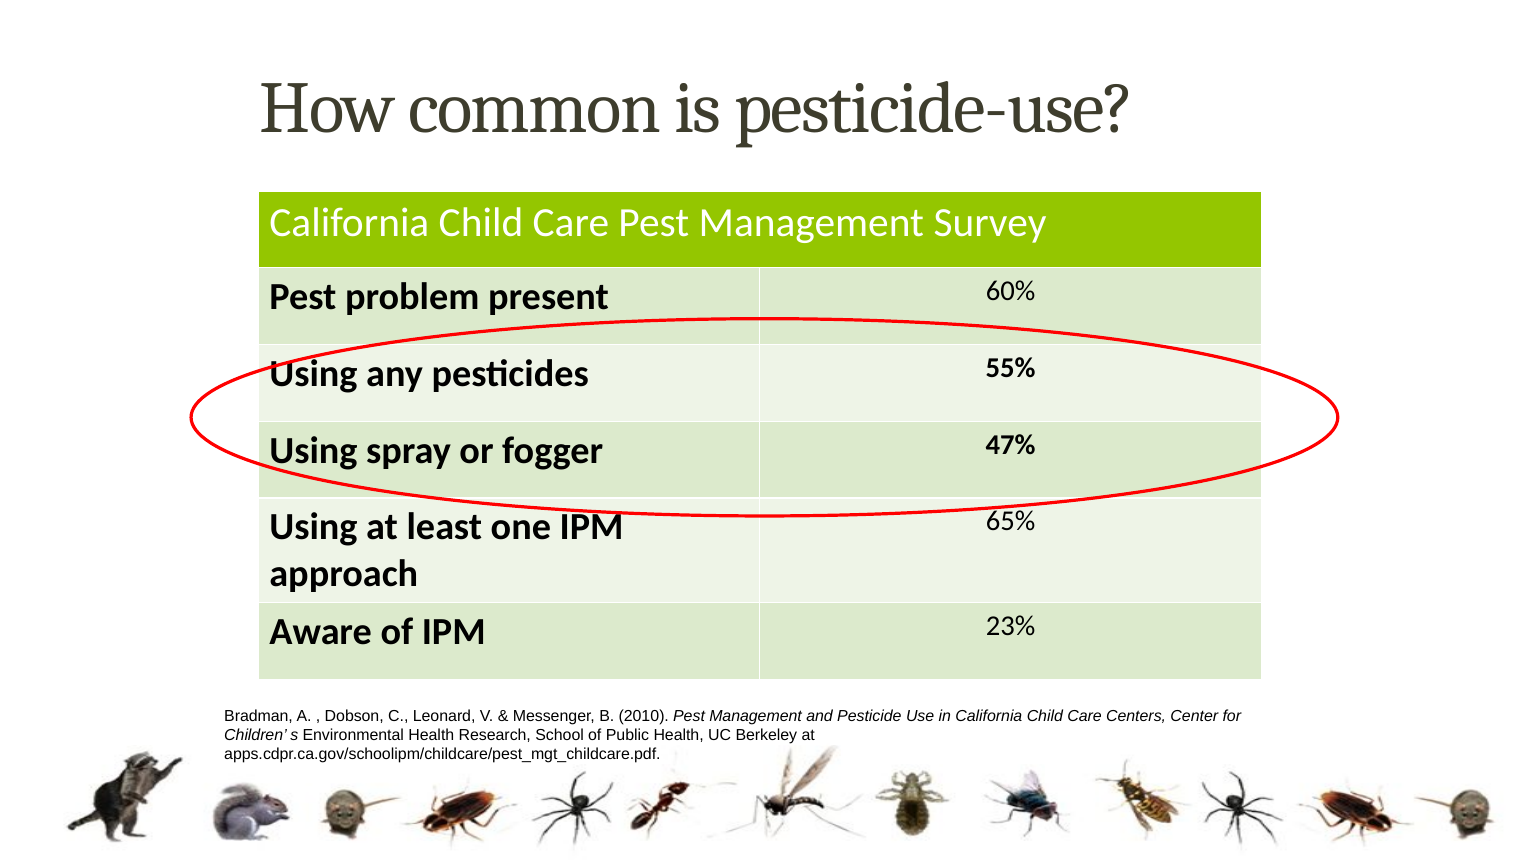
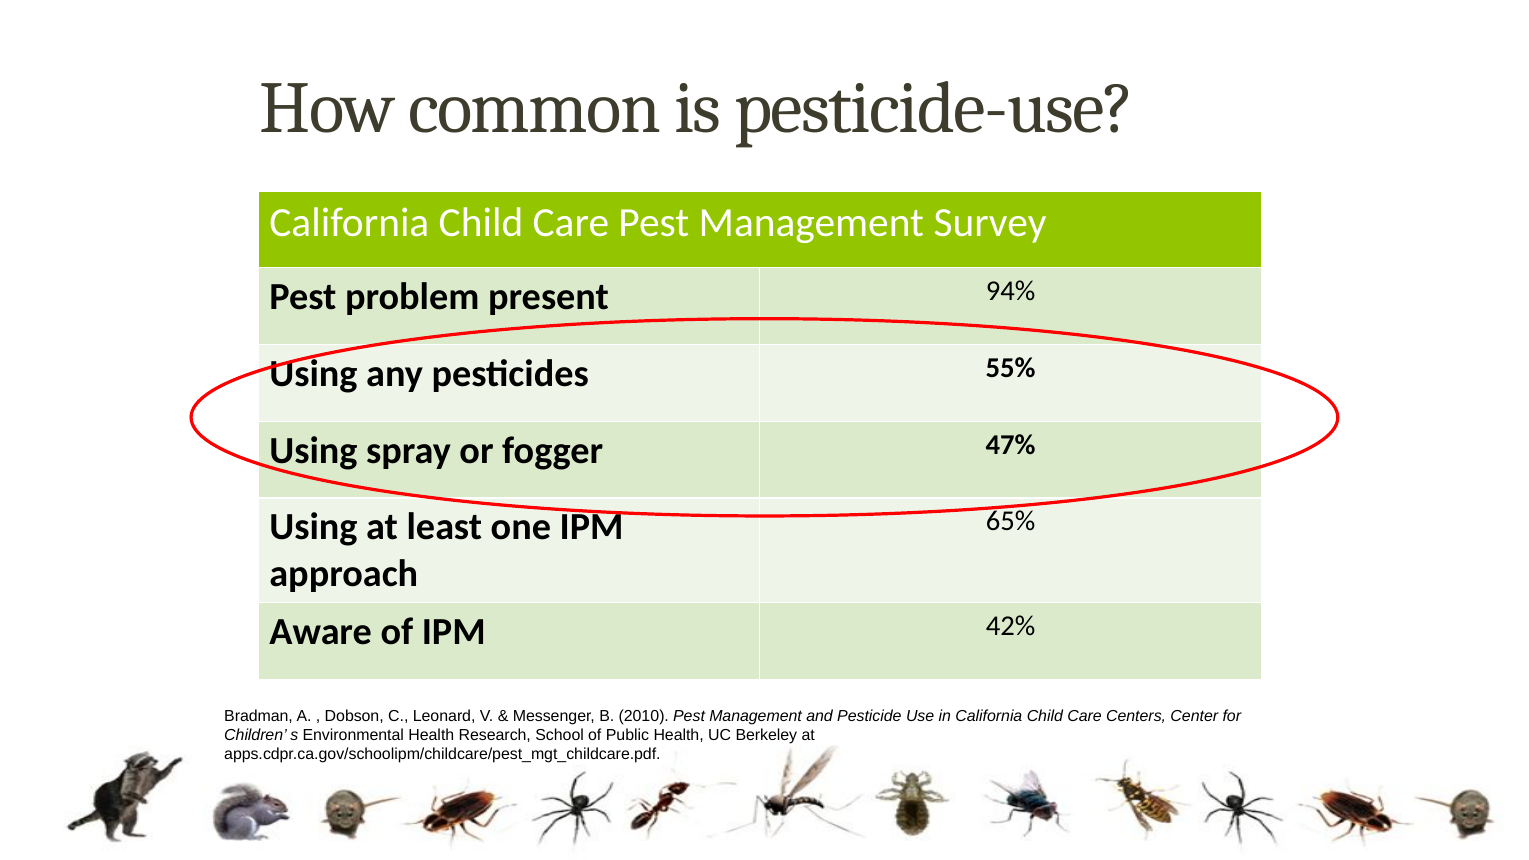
60%: 60% -> 94% (1011, 291)
23%: 23% -> 42% (1011, 626)
